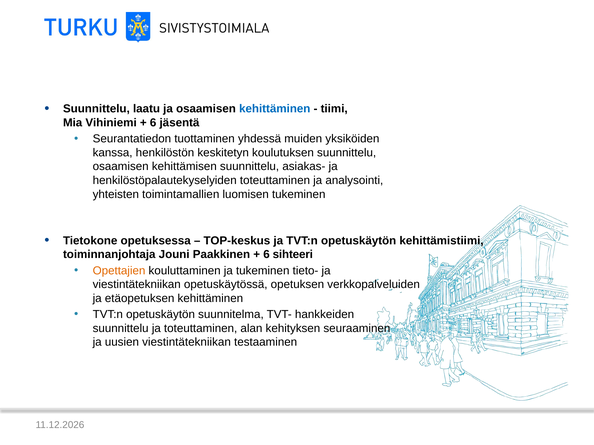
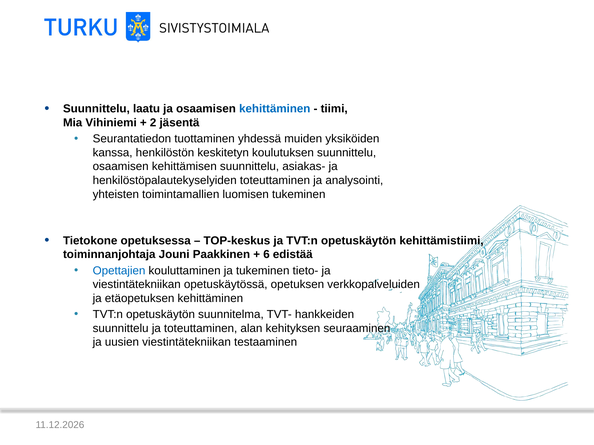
6: 6 -> 2 (153, 123)
sihteeri: sihteeri -> edistää (293, 255)
Opettajien colour: orange -> blue (119, 271)
